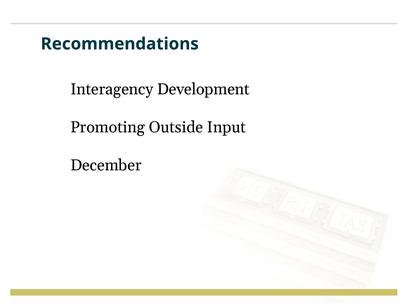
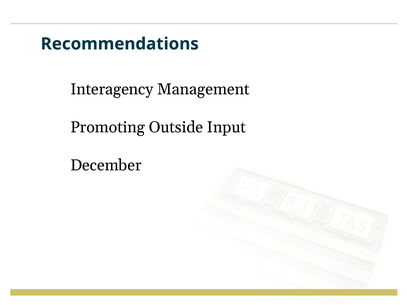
Development: Development -> Management (203, 89)
